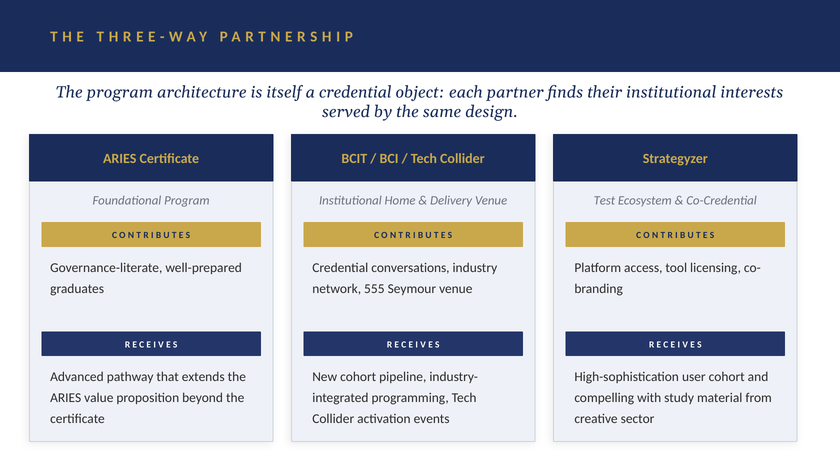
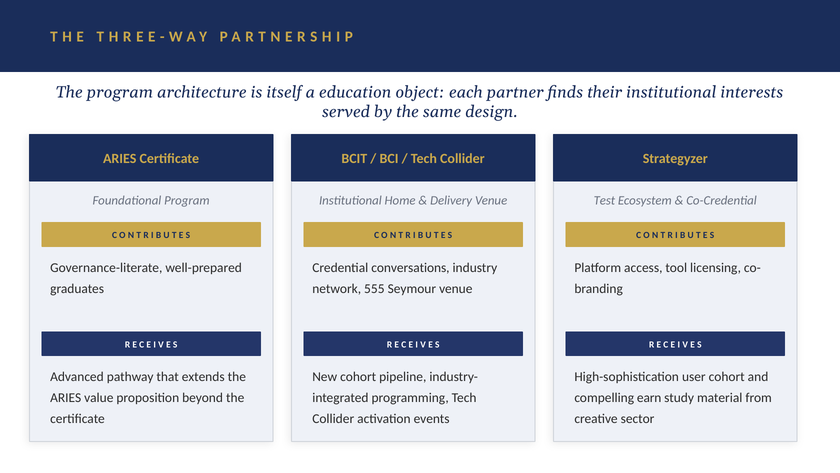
a credential: credential -> education (355, 92)
with: with -> earn (649, 398)
